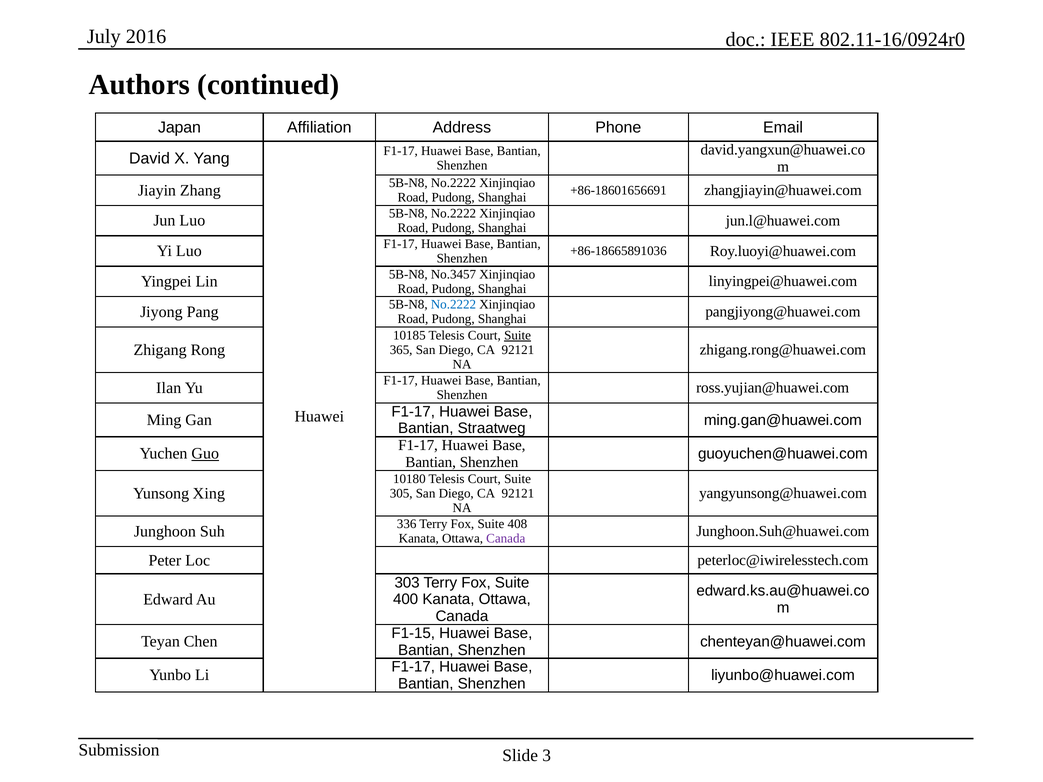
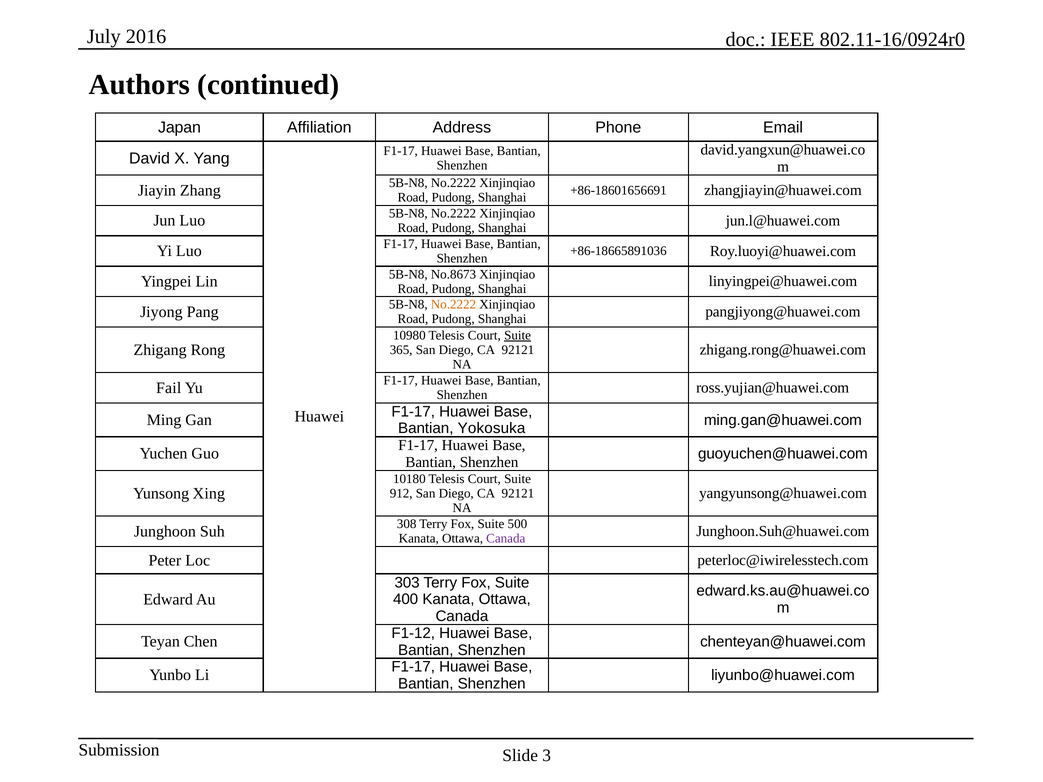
No.3457: No.3457 -> No.8673 (453, 274)
No.2222 colour: blue -> orange (453, 305)
10185: 10185 -> 10980 (409, 335)
Ilan: Ilan -> Fail (169, 388)
Straatweg: Straatweg -> Yokosuka (492, 429)
Guo underline: present -> none (205, 454)
305: 305 -> 912 (401, 494)
336: 336 -> 308 (407, 524)
408: 408 -> 500 (517, 524)
F1-15: F1-15 -> F1-12 (413, 633)
